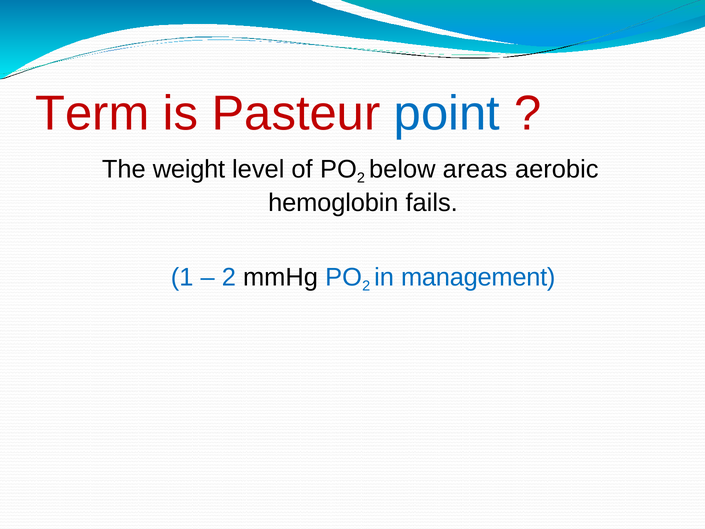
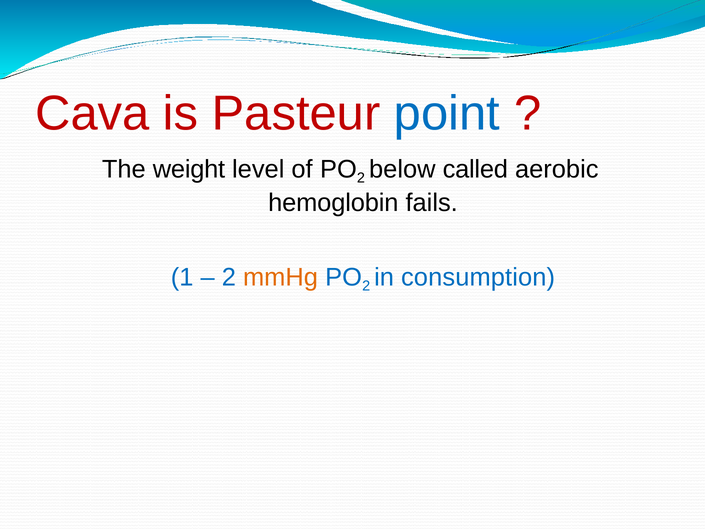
Term: Term -> Cava (92, 114)
areas: areas -> called (475, 169)
mmHg colour: black -> orange (280, 277)
management: management -> consumption (478, 277)
